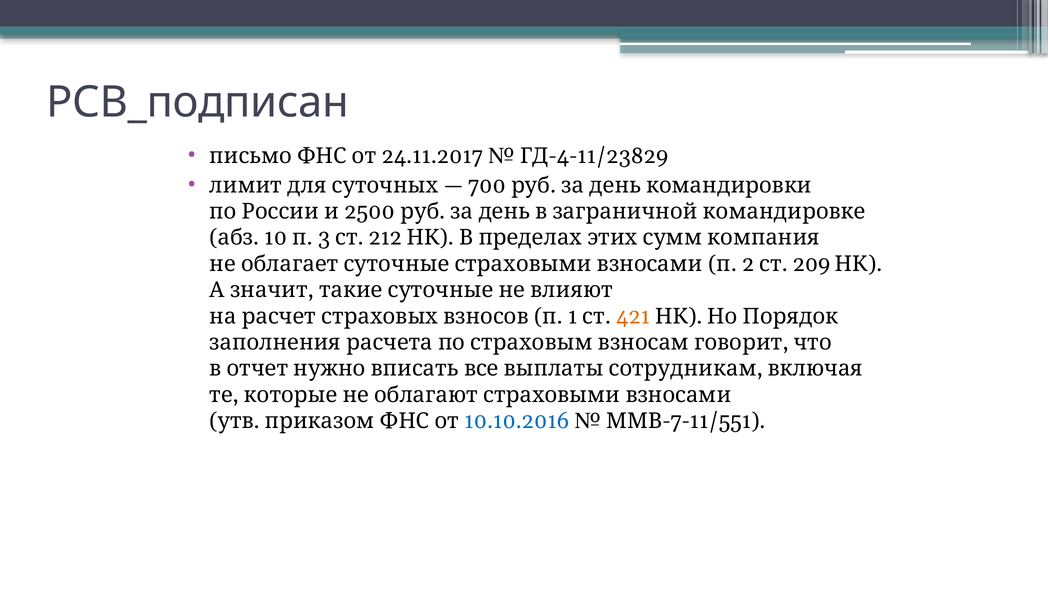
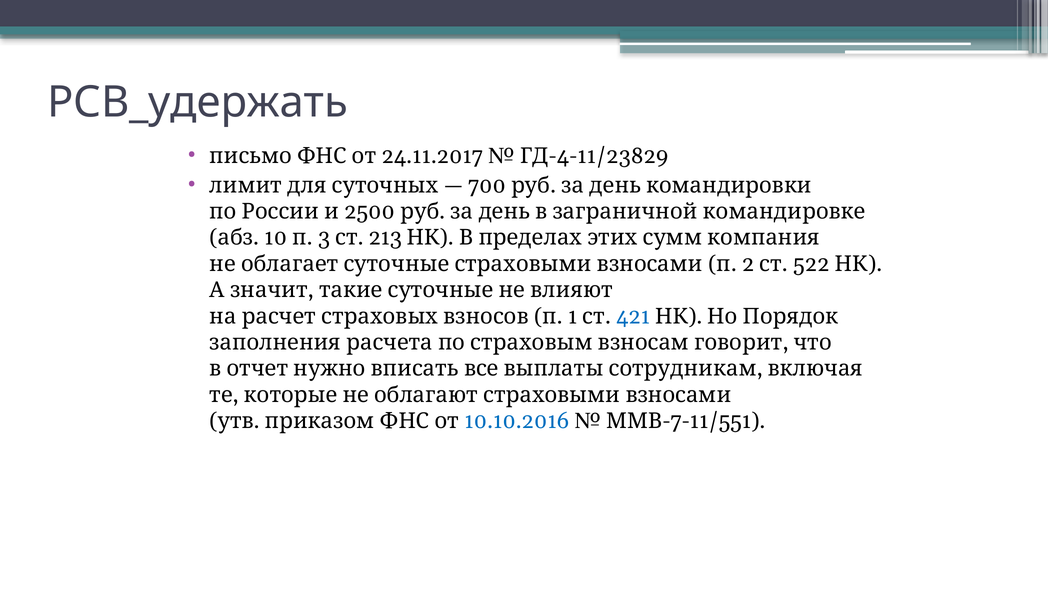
РСВ_подписан: РСВ_подписан -> РСВ_удержать (198, 102)
212: 212 -> 213 (385, 238)
209: 209 -> 522 (811, 264)
421 colour: orange -> blue (633, 317)
